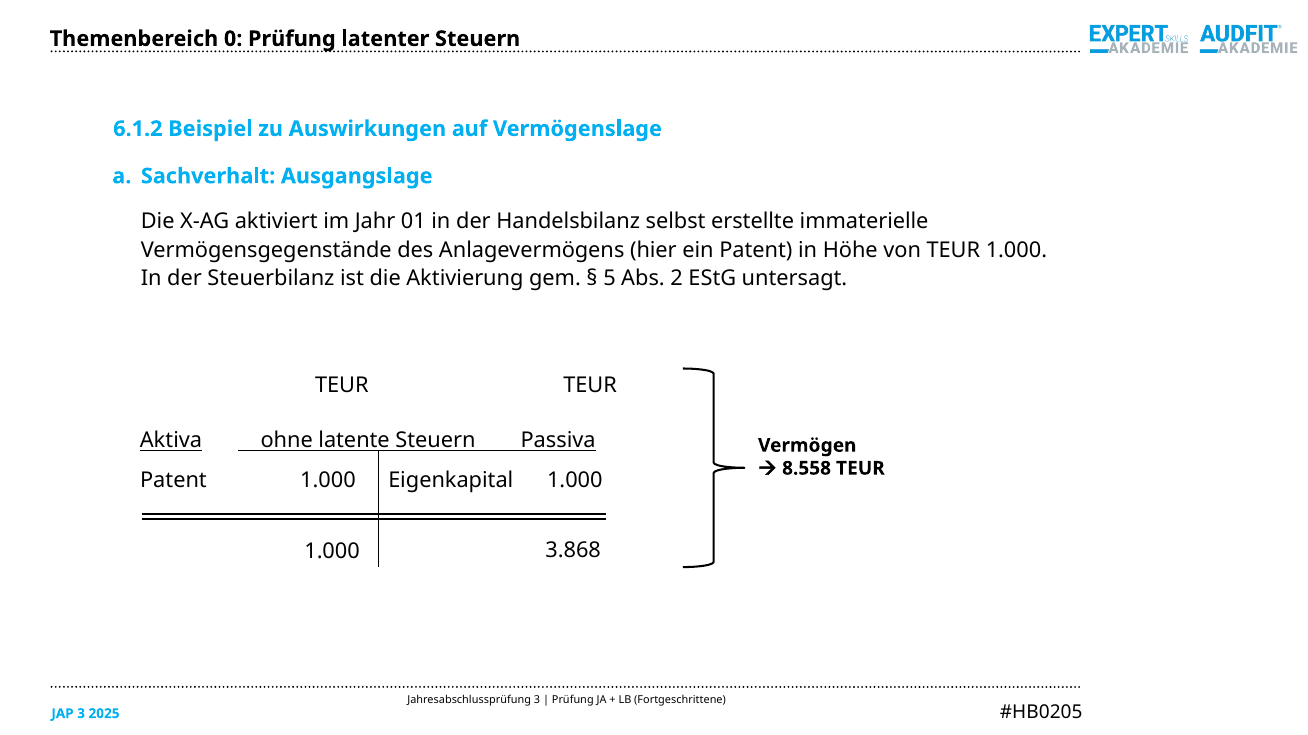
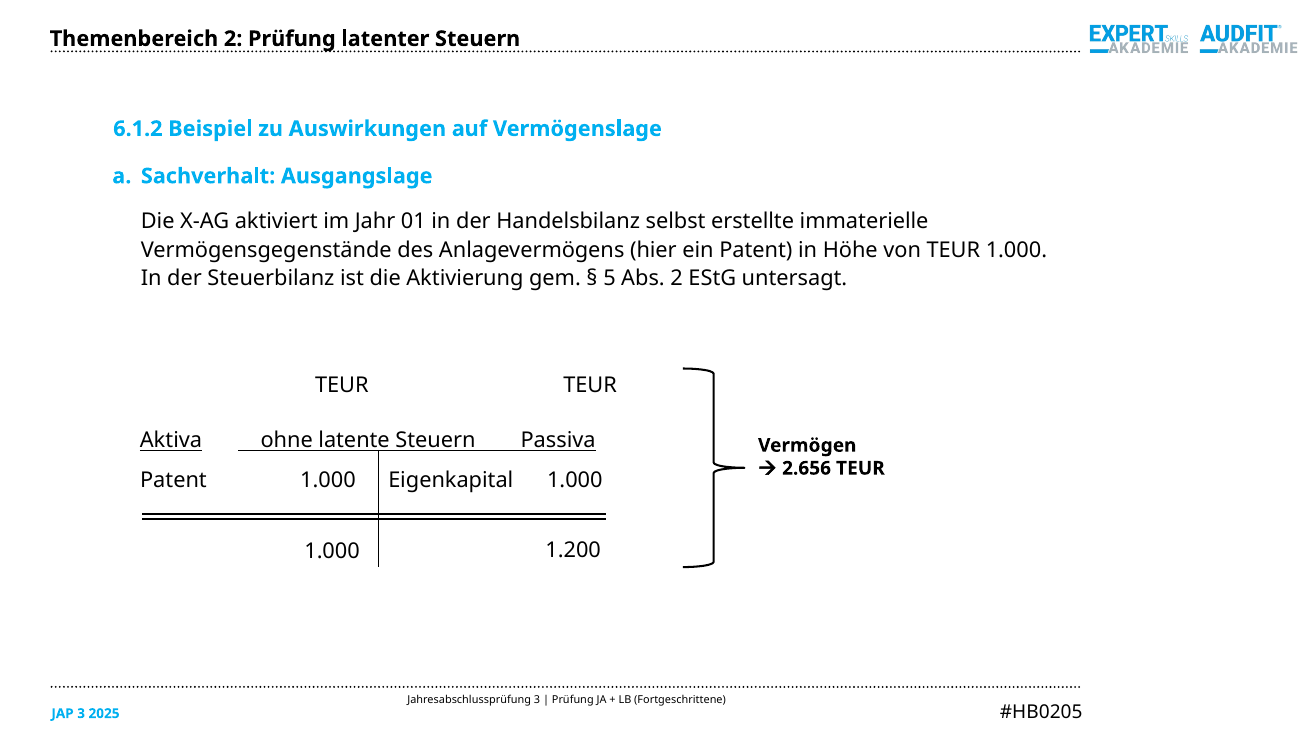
Themenbereich 0: 0 -> 2 (233, 39)
8.558: 8.558 -> 2.656 (807, 469)
3.868: 3.868 -> 1.200 (573, 551)
